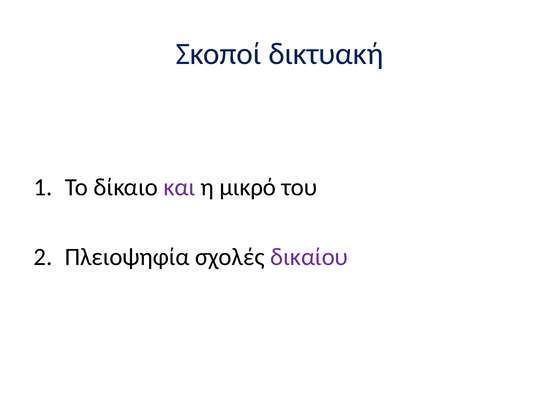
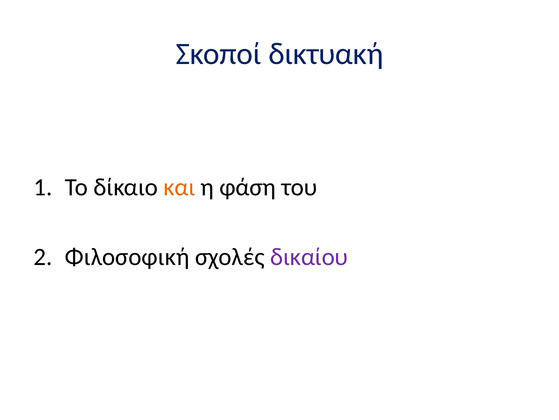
και colour: purple -> orange (179, 187)
μικρό: μικρό -> φάση (248, 187)
Πλειοψηφία: Πλειοψηφία -> Φιλοσοφική (127, 256)
